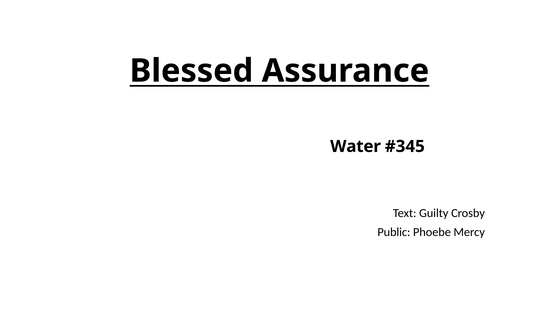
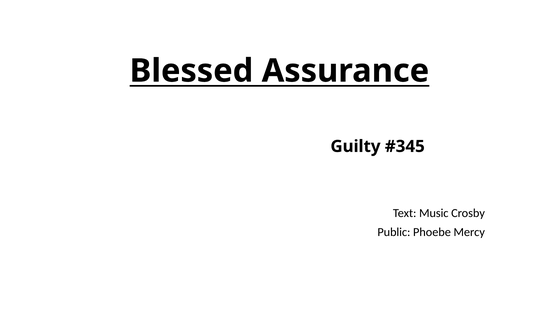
Water: Water -> Guilty (355, 147)
Guilty: Guilty -> Music (434, 213)
